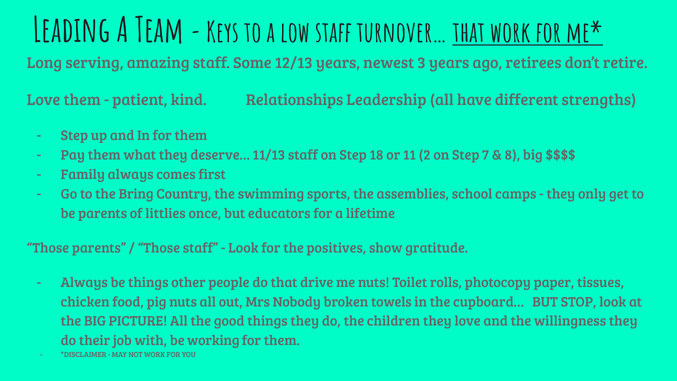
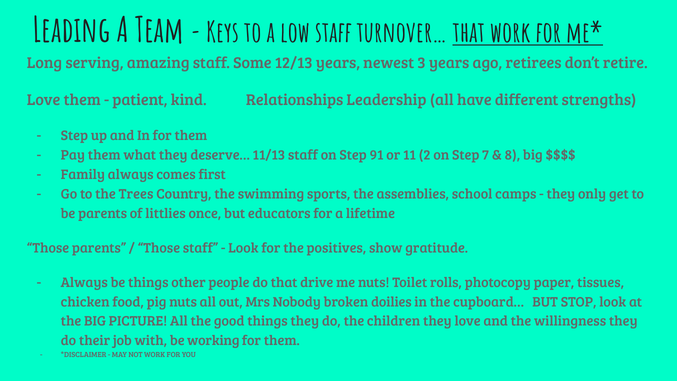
18: 18 -> 91 (377, 155)
Bring: Bring -> Trees (136, 194)
towels: towels -> doilies (391, 302)
